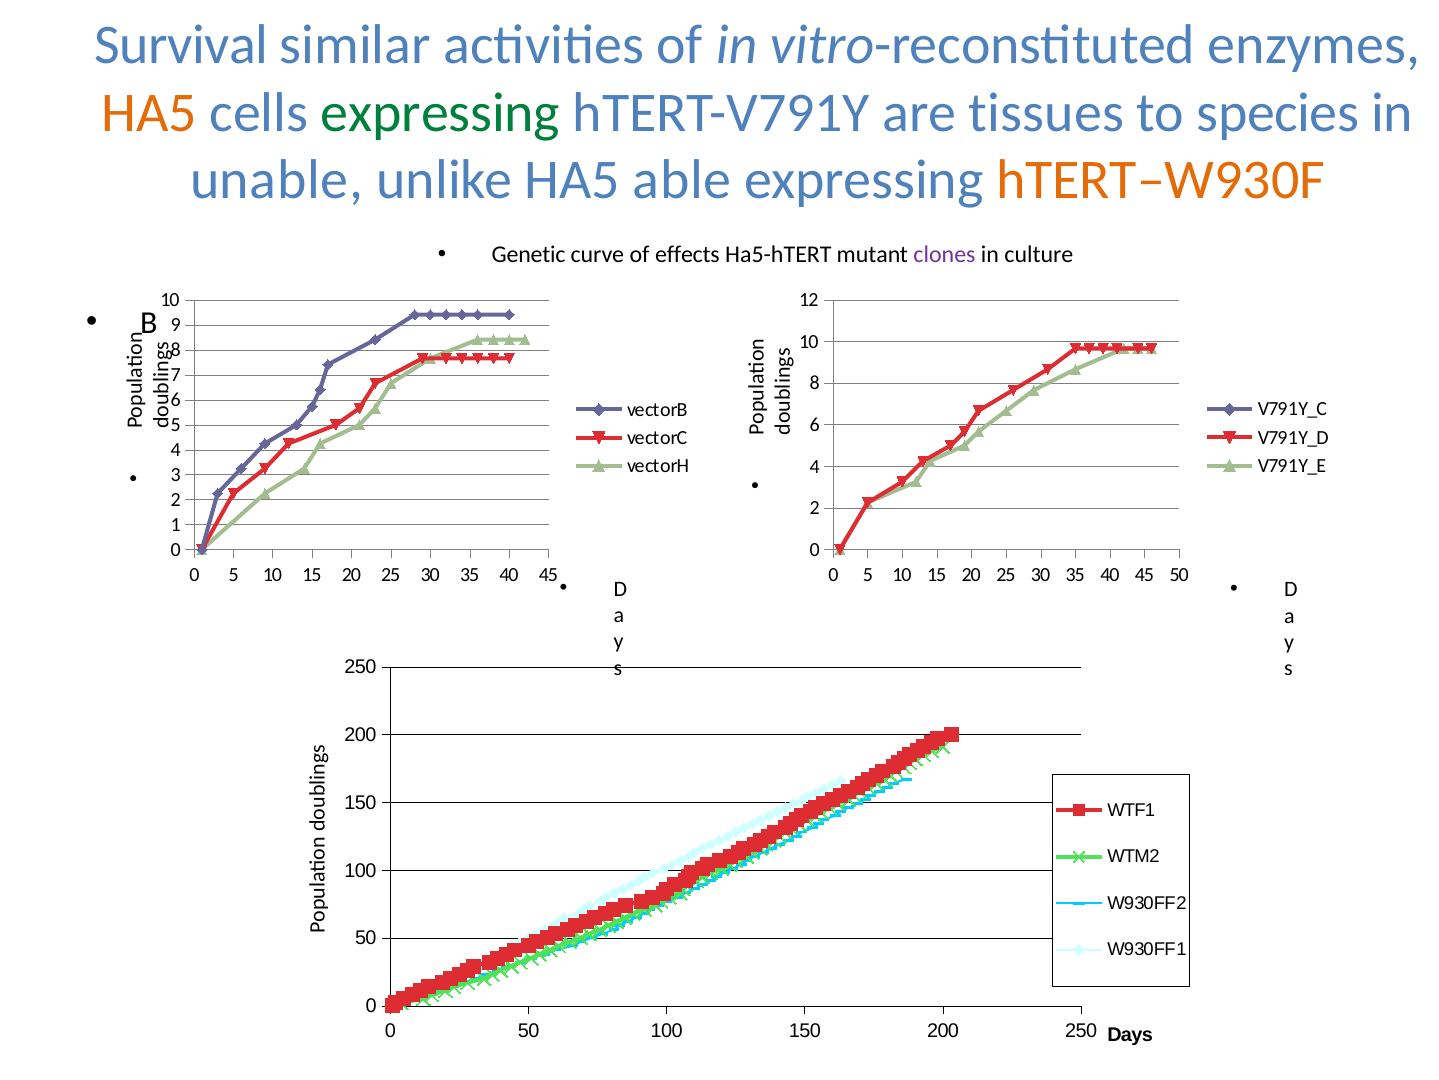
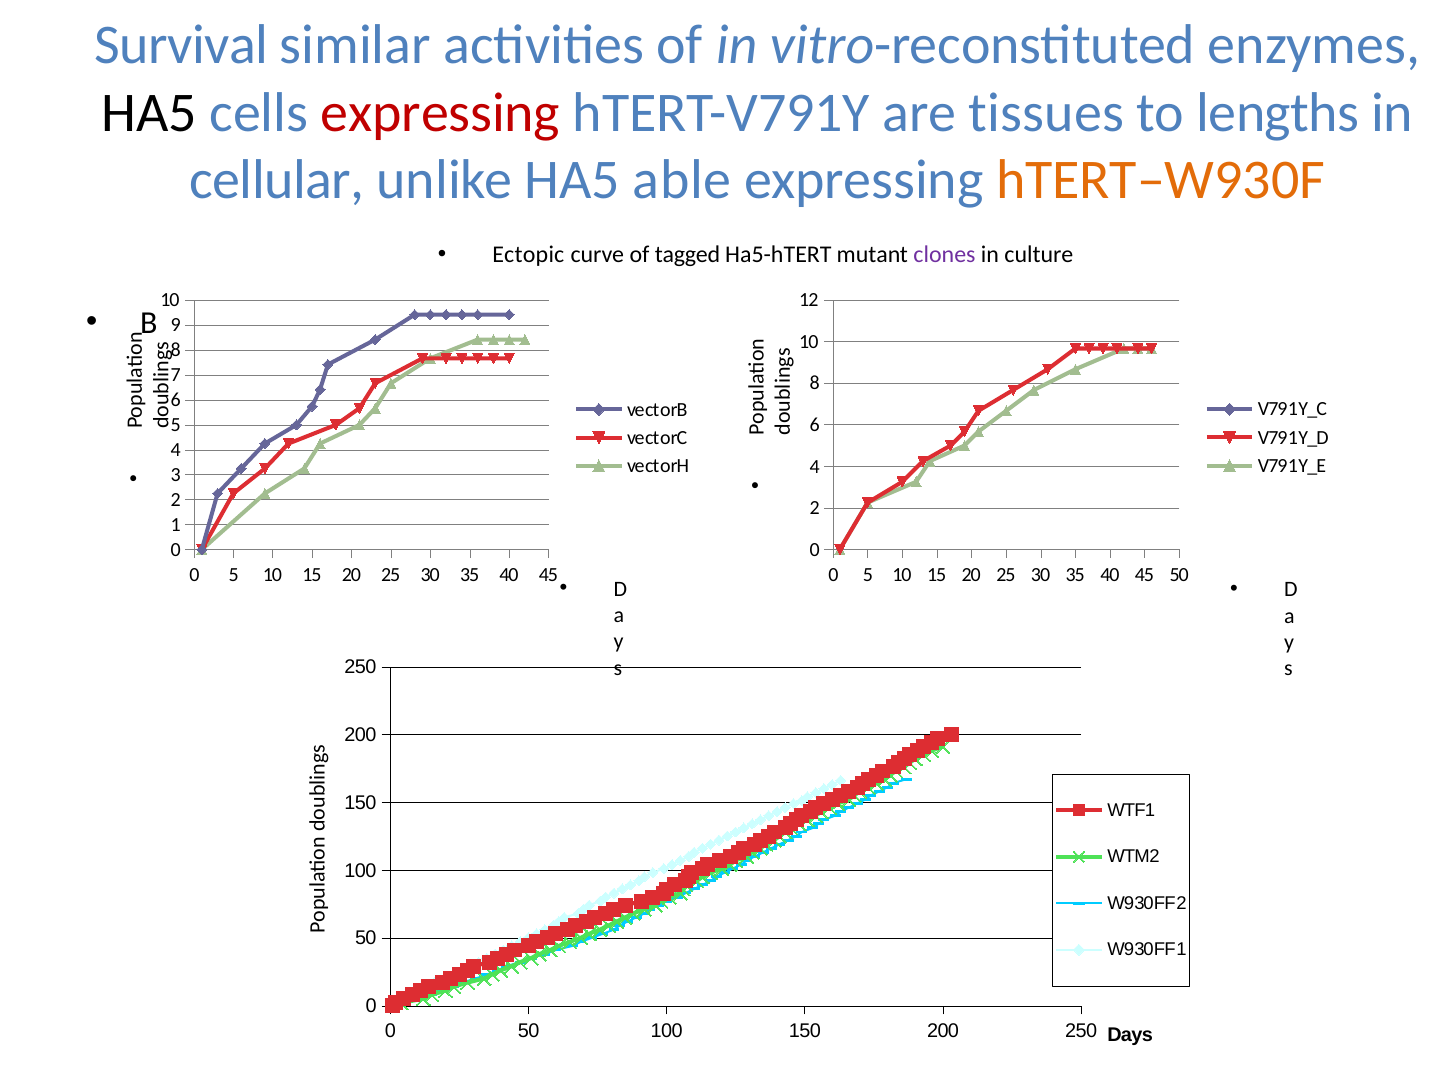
HA5 colour: orange -> black (149, 113)
expressing colour: green -> red (441, 113)
species: species -> lengths (1278, 113)
unable: unable -> cellular (277, 180)
Genetic: Genetic -> Ectopic (528, 255)
effects: effects -> tagged (687, 255)
